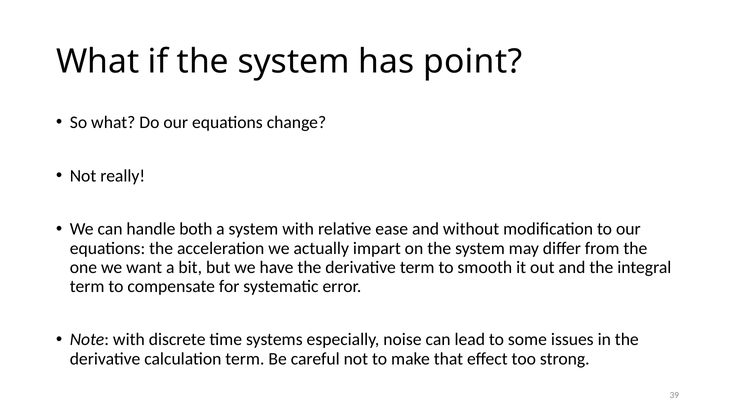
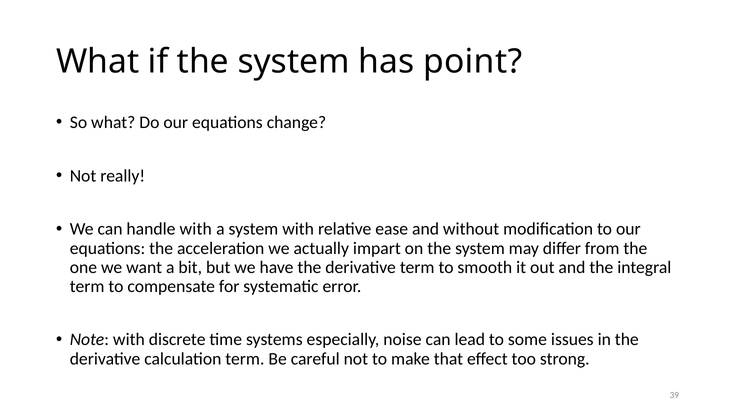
handle both: both -> with (196, 229)
